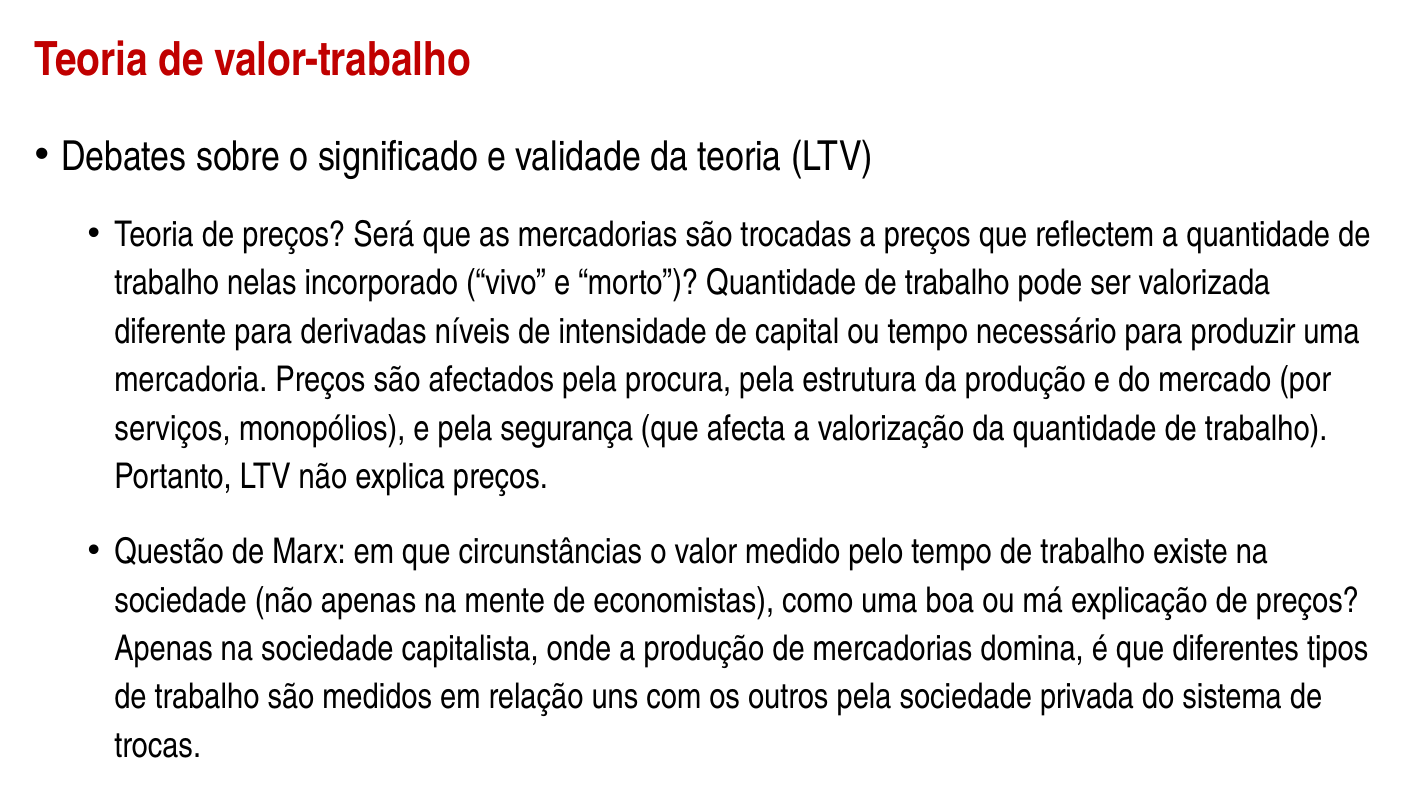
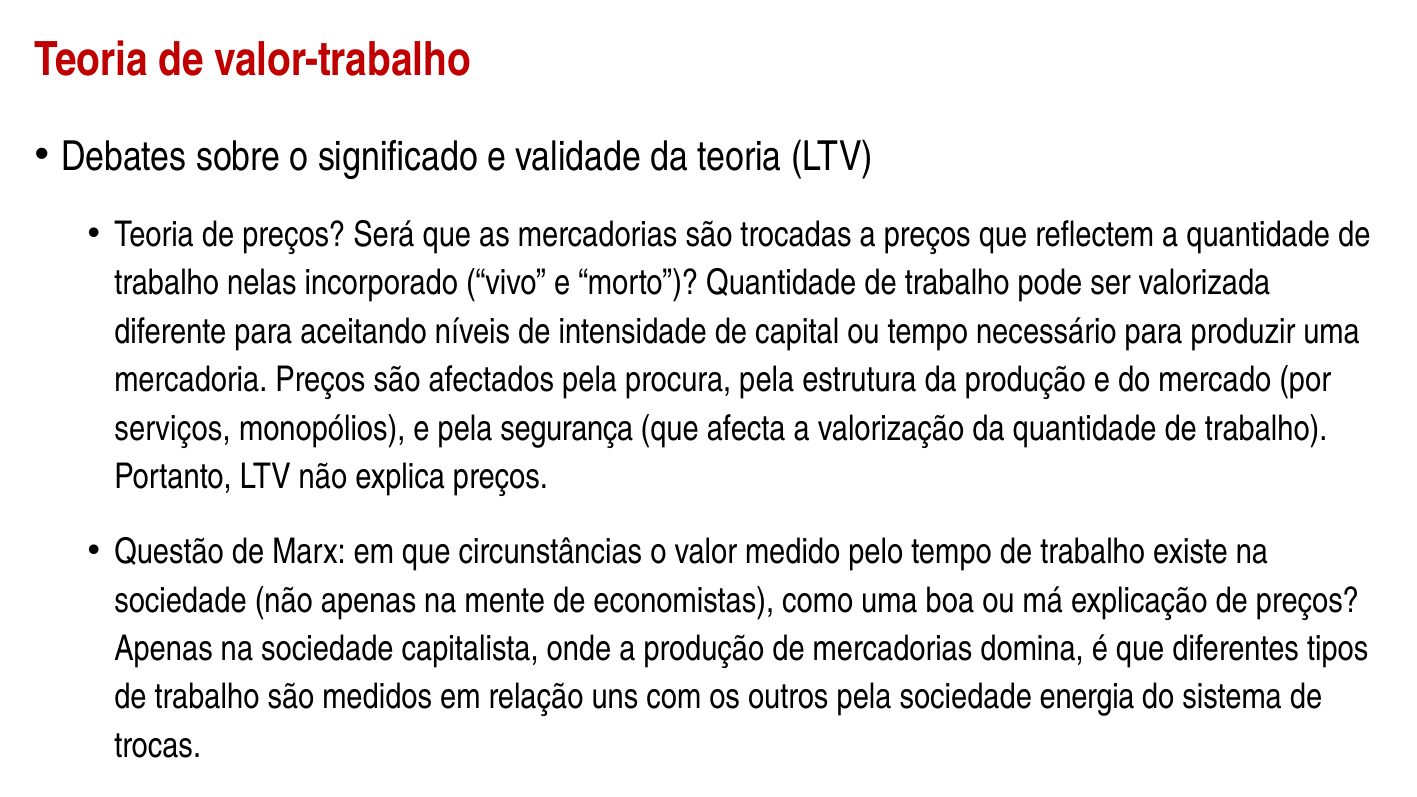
derivadas: derivadas -> aceitando (364, 332)
privada: privada -> energia (1087, 697)
